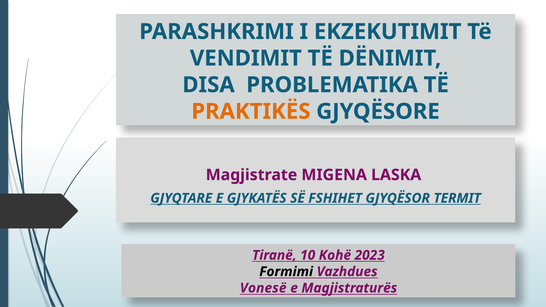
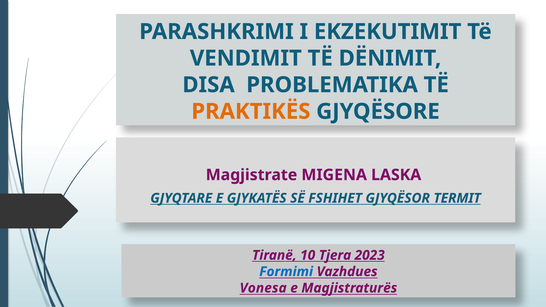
Kohë: Kohë -> Tjera (335, 255)
Formimi colour: black -> blue (286, 272)
Vonesë: Vonesë -> Vonesa (263, 288)
